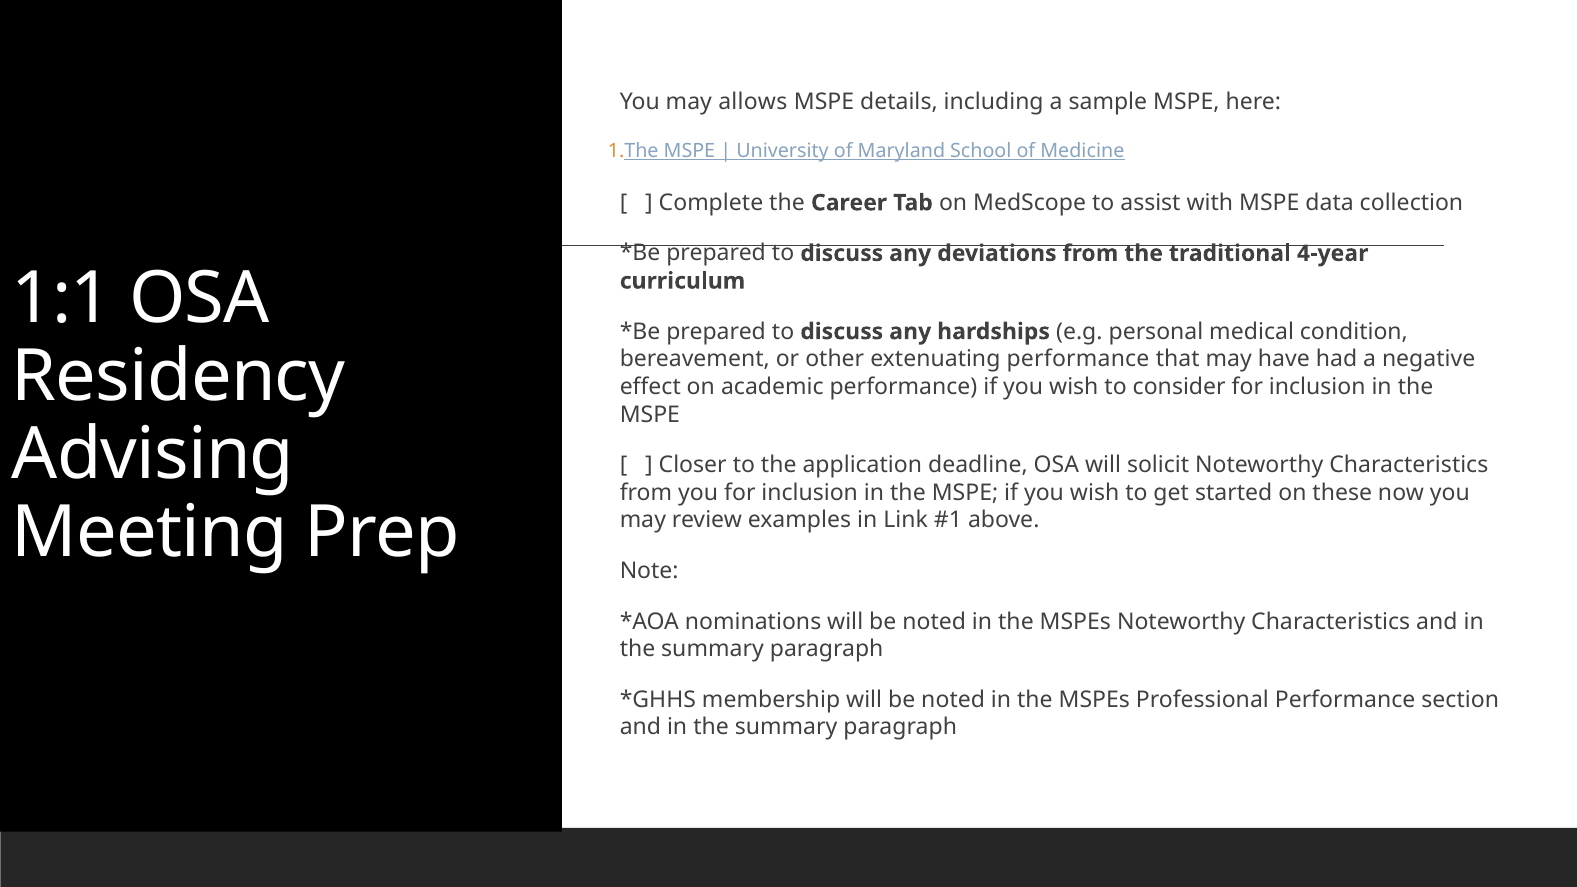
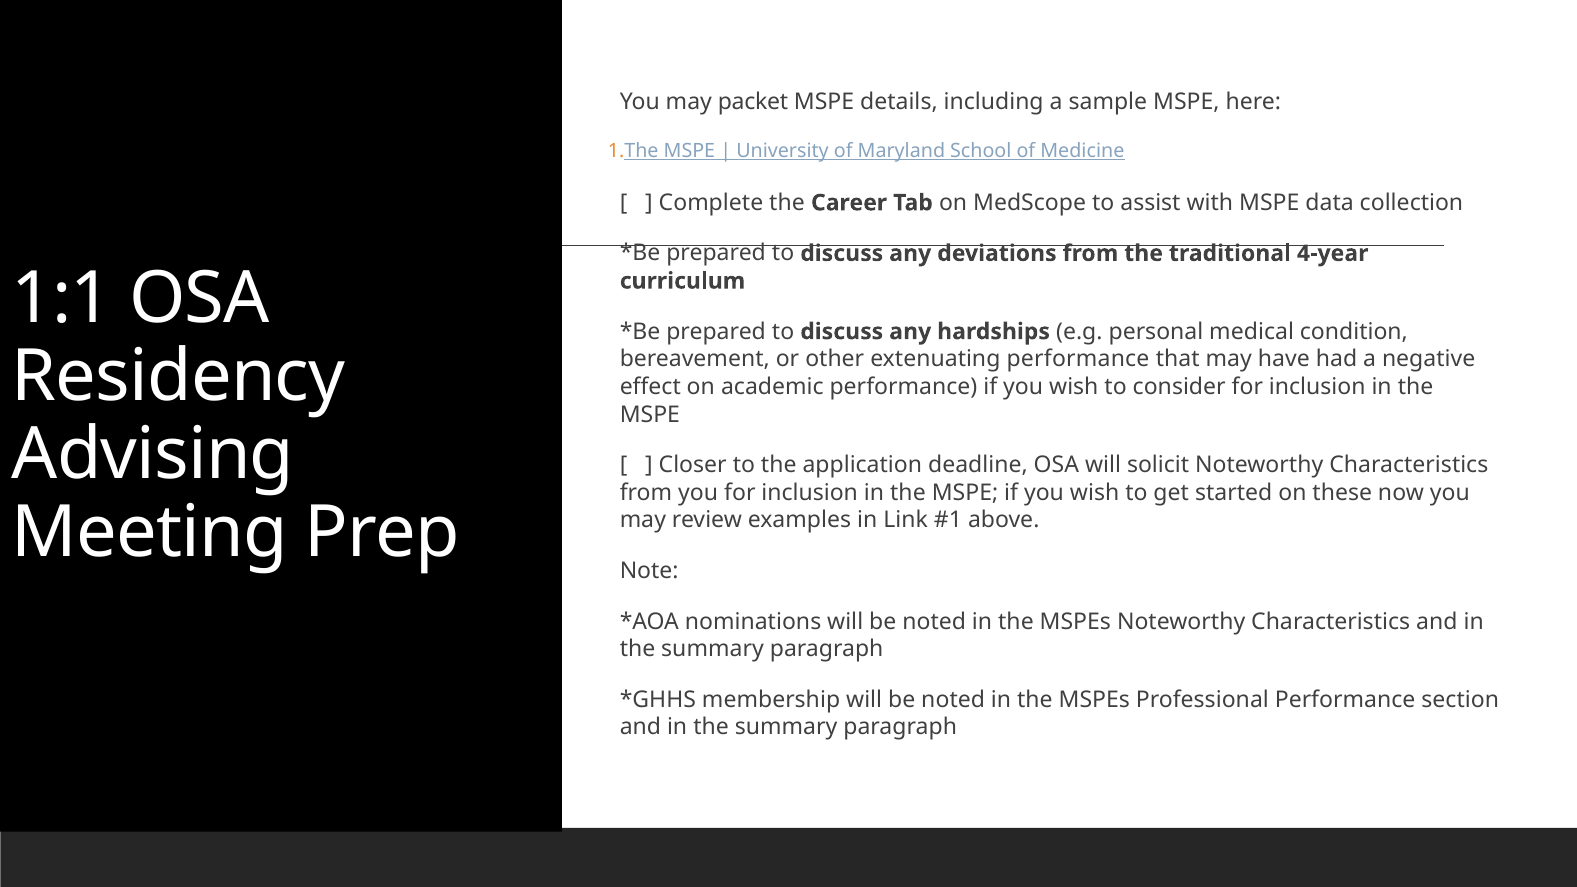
allows: allows -> packet (753, 102)
